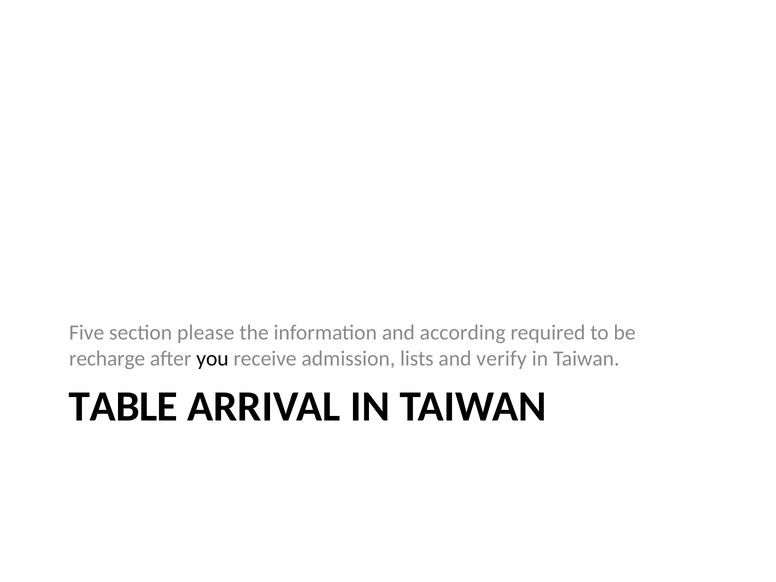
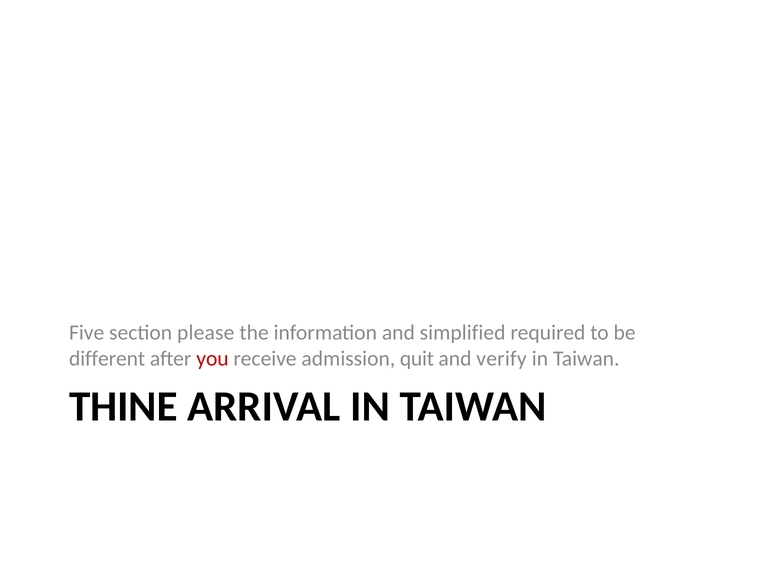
according: according -> simplified (463, 333)
recharge: recharge -> different (107, 359)
you colour: black -> red (212, 359)
lists: lists -> quit (417, 359)
TABLE: TABLE -> THINE (123, 407)
